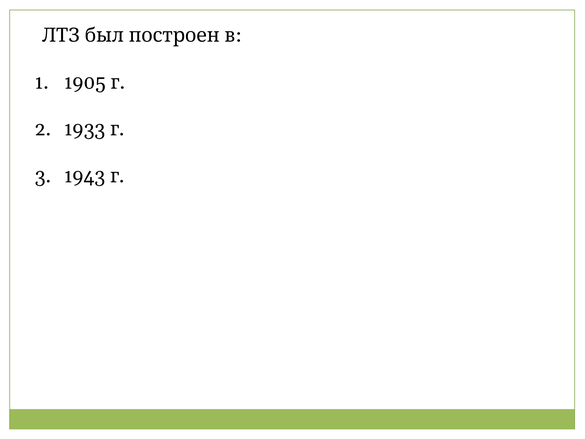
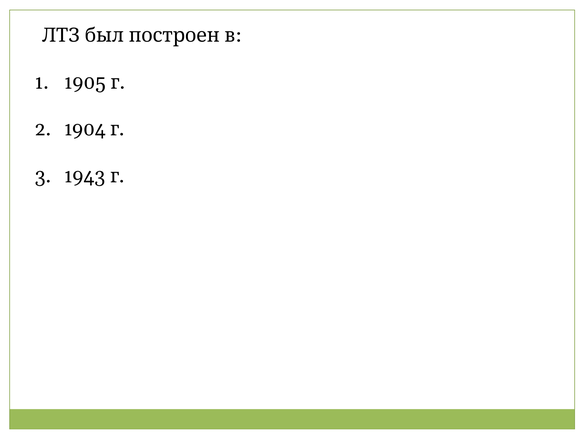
1933: 1933 -> 1904 (85, 129)
